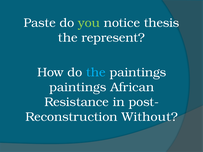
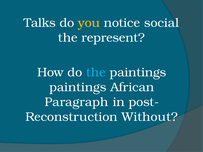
Paste: Paste -> Talks (40, 23)
you colour: light green -> yellow (89, 23)
thesis: thesis -> social (161, 23)
Resistance: Resistance -> Paragraph (76, 102)
